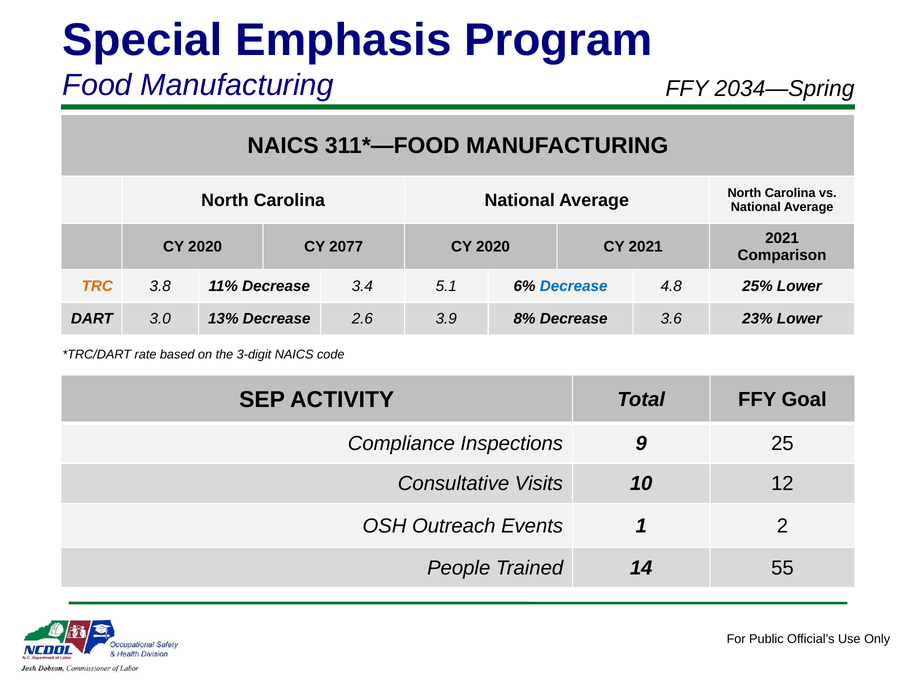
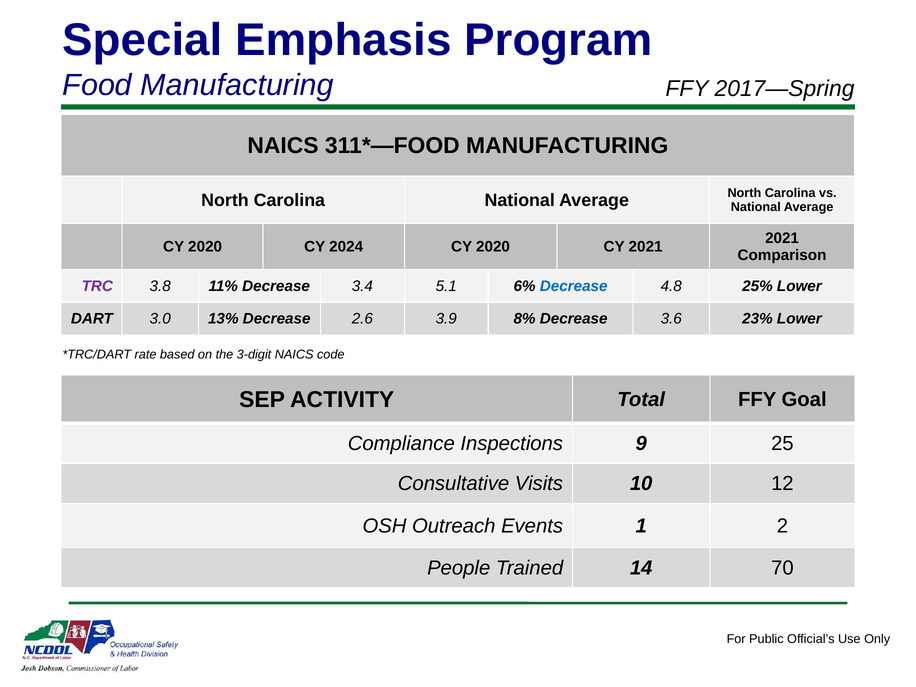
2034—Spring: 2034—Spring -> 2017—Spring (785, 89)
2077: 2077 -> 2024 (346, 247)
TRC colour: orange -> purple (97, 286)
55: 55 -> 70 (782, 568)
